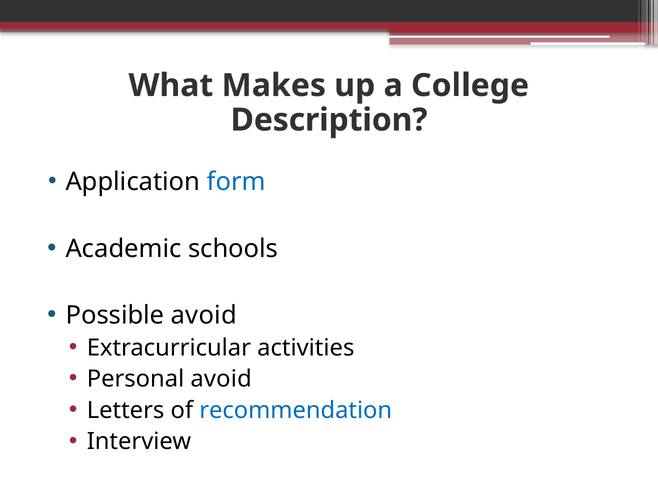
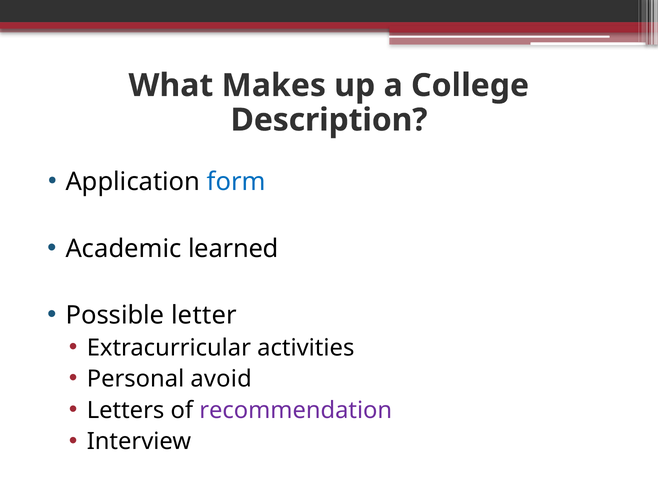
schools: schools -> learned (233, 249)
Possible avoid: avoid -> letter (204, 316)
recommendation colour: blue -> purple (296, 411)
